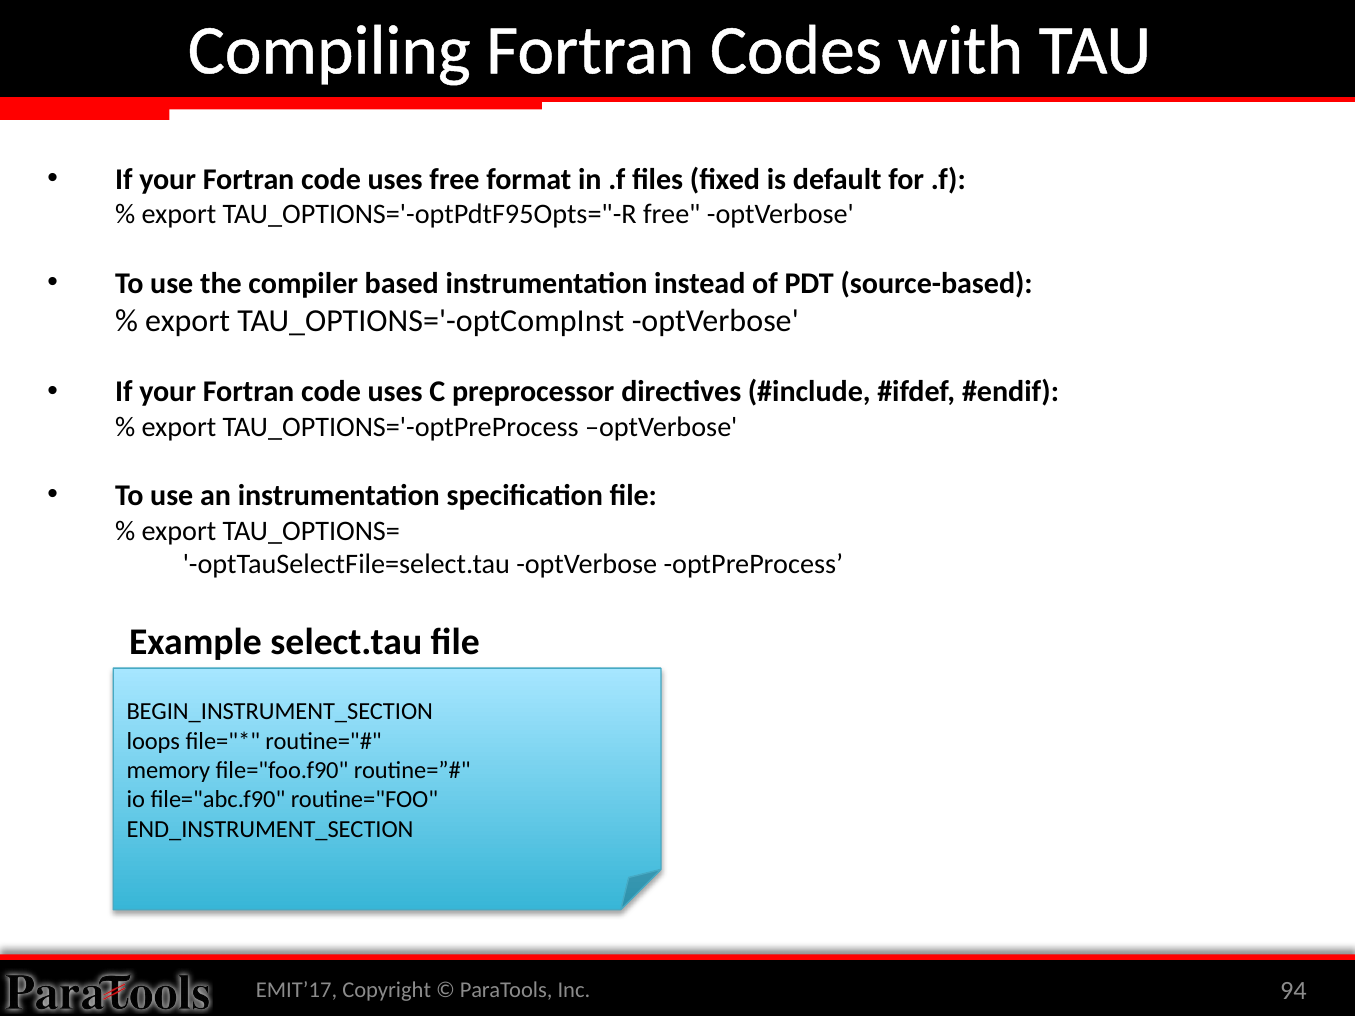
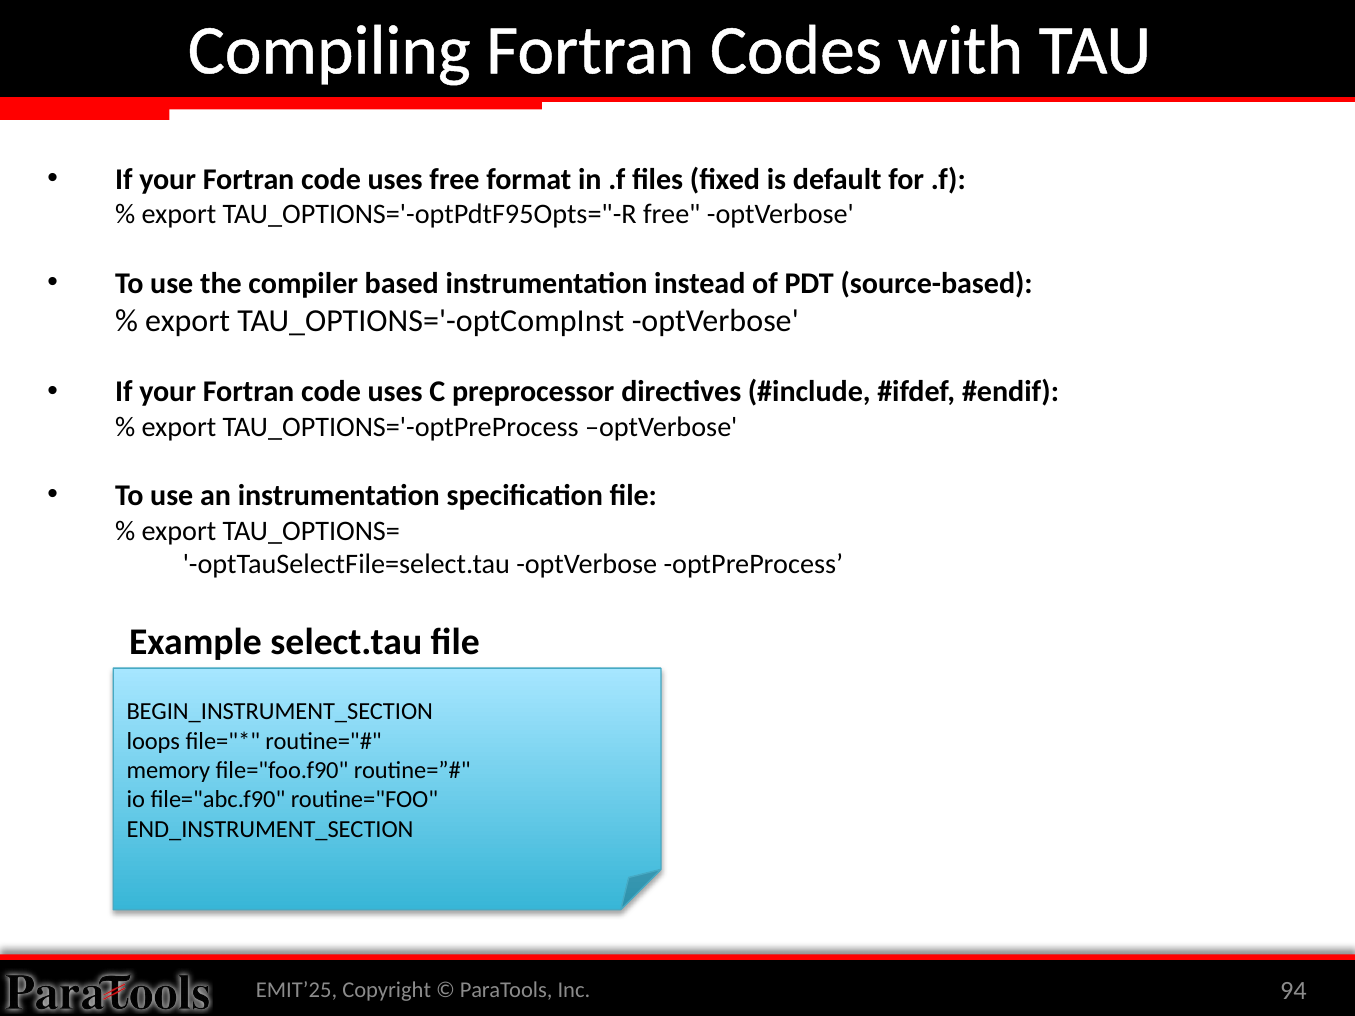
EMIT’17: EMIT’17 -> EMIT’25 (296, 991)
